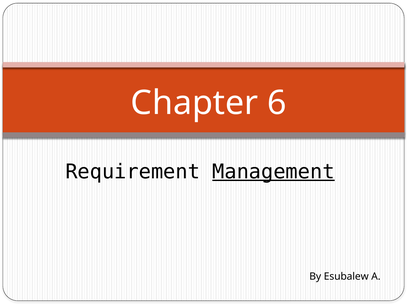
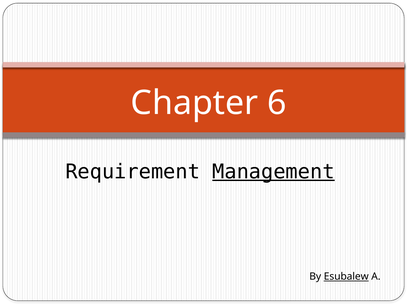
Esubalew underline: none -> present (346, 277)
